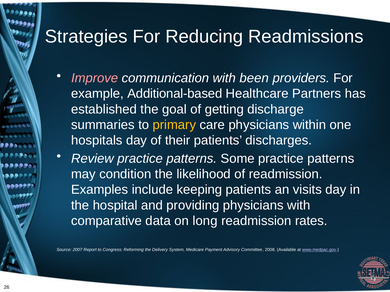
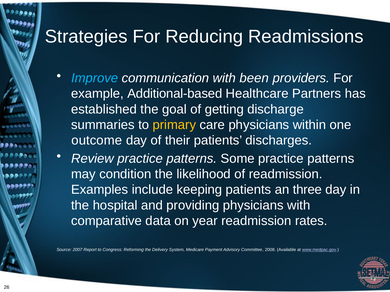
Improve colour: pink -> light blue (95, 78)
hospitals: hospitals -> outcome (97, 141)
visits: visits -> three (307, 190)
long: long -> year (205, 221)
